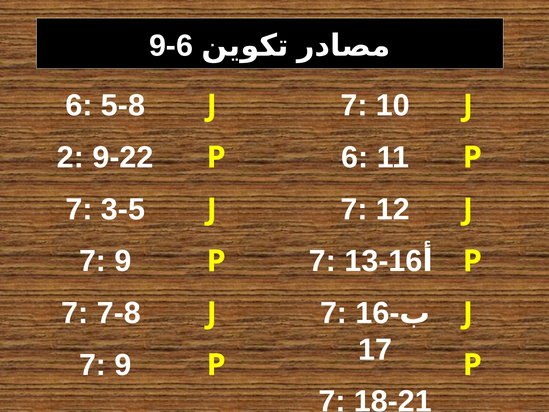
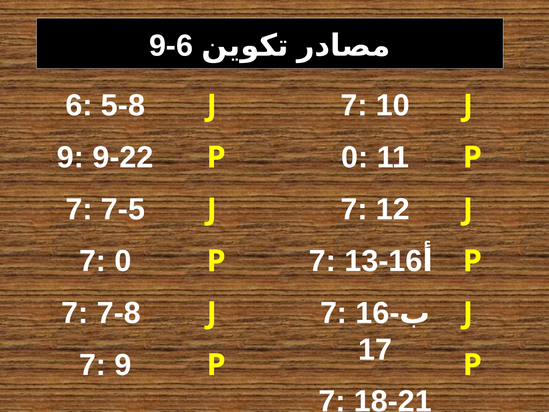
2: 2 -> 9 (71, 157)
6: 6 -> 0 (355, 157)
3-5: 3-5 -> 7-5 (123, 209)
9: 9 -> 0 (123, 261)
